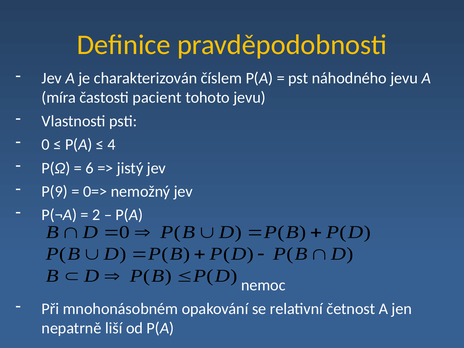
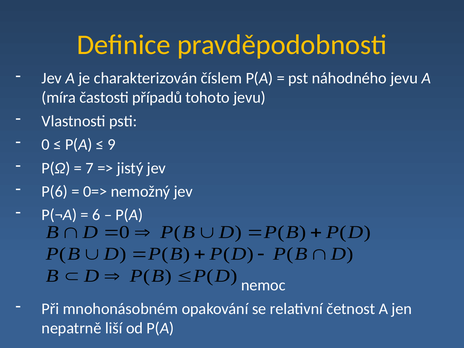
pacient: pacient -> případů (157, 98)
4: 4 -> 9 (112, 145)
6: 6 -> 7 (90, 168)
P(9: P(9 -> P(6 (55, 191)
2: 2 -> 6 (96, 215)
